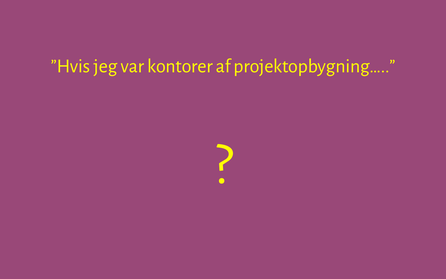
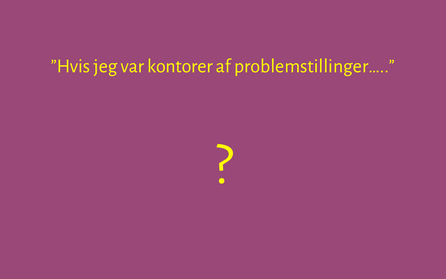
projektopbygning…: projektopbygning… -> problemstillinger… (314, 66)
